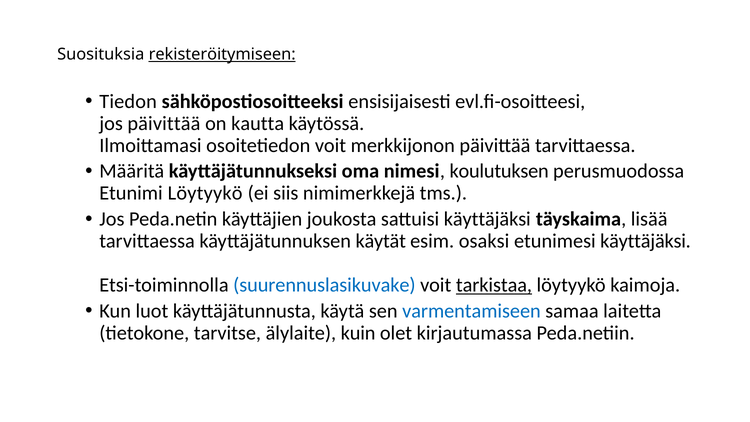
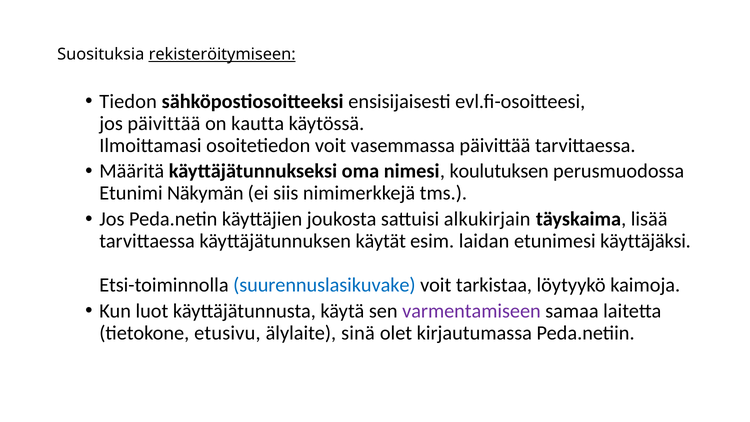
merkkijonon: merkkijonon -> vasemmassa (403, 145)
Etunimi Löytyykö: Löytyykö -> Näkymän (205, 193)
sattuisi käyttäjäksi: käyttäjäksi -> alkukirjain (487, 219)
osaksi: osaksi -> laidan (484, 241)
tarkistaa underline: present -> none (494, 285)
varmentamiseen colour: blue -> purple (471, 311)
tarvitse: tarvitse -> etusivu (227, 333)
kuin: kuin -> sinä (358, 333)
